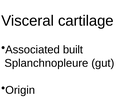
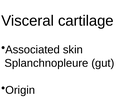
built: built -> skin (73, 49)
